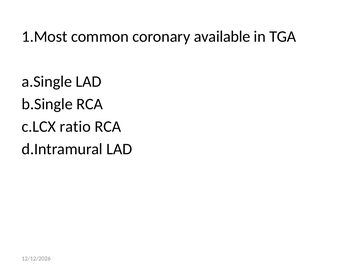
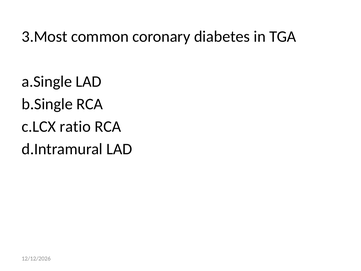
1.Most: 1.Most -> 3.Most (45, 37)
available: available -> diabetes (222, 37)
